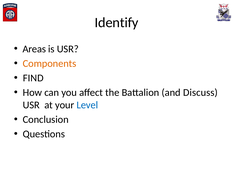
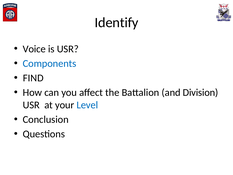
Areas: Areas -> Voice (34, 49)
Components colour: orange -> blue (50, 63)
Discuss: Discuss -> Division (200, 92)
